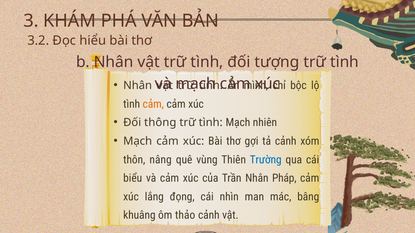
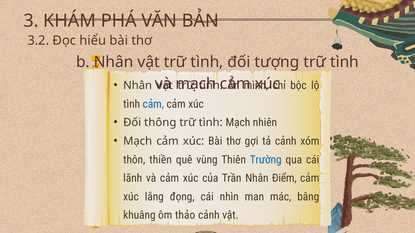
cảm colour: orange -> blue (153, 104)
nâng: nâng -> thiền (161, 160)
biểu: biểu -> lãnh (133, 179)
Pháp: Pháp -> Điểm (284, 179)
